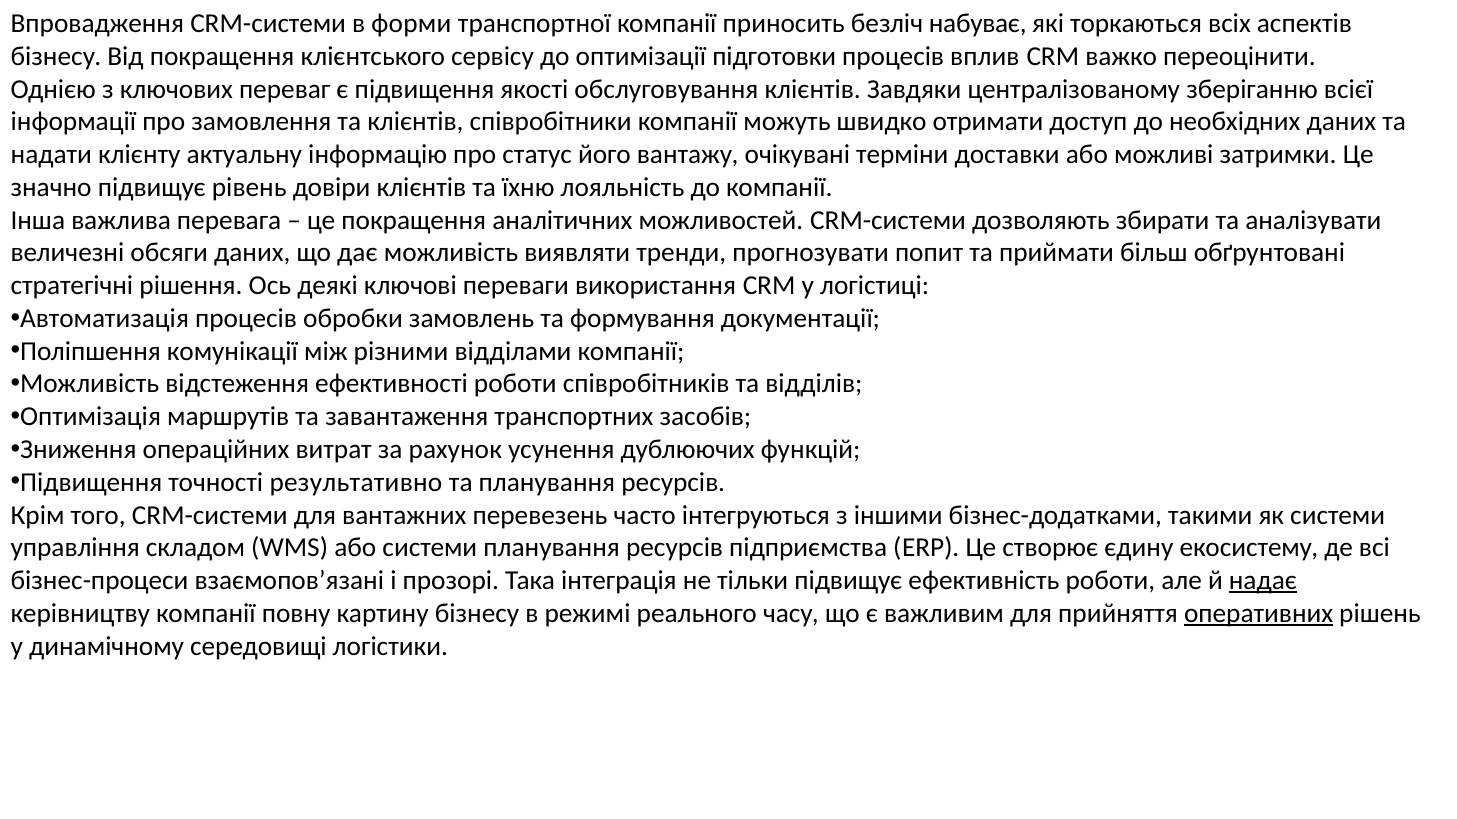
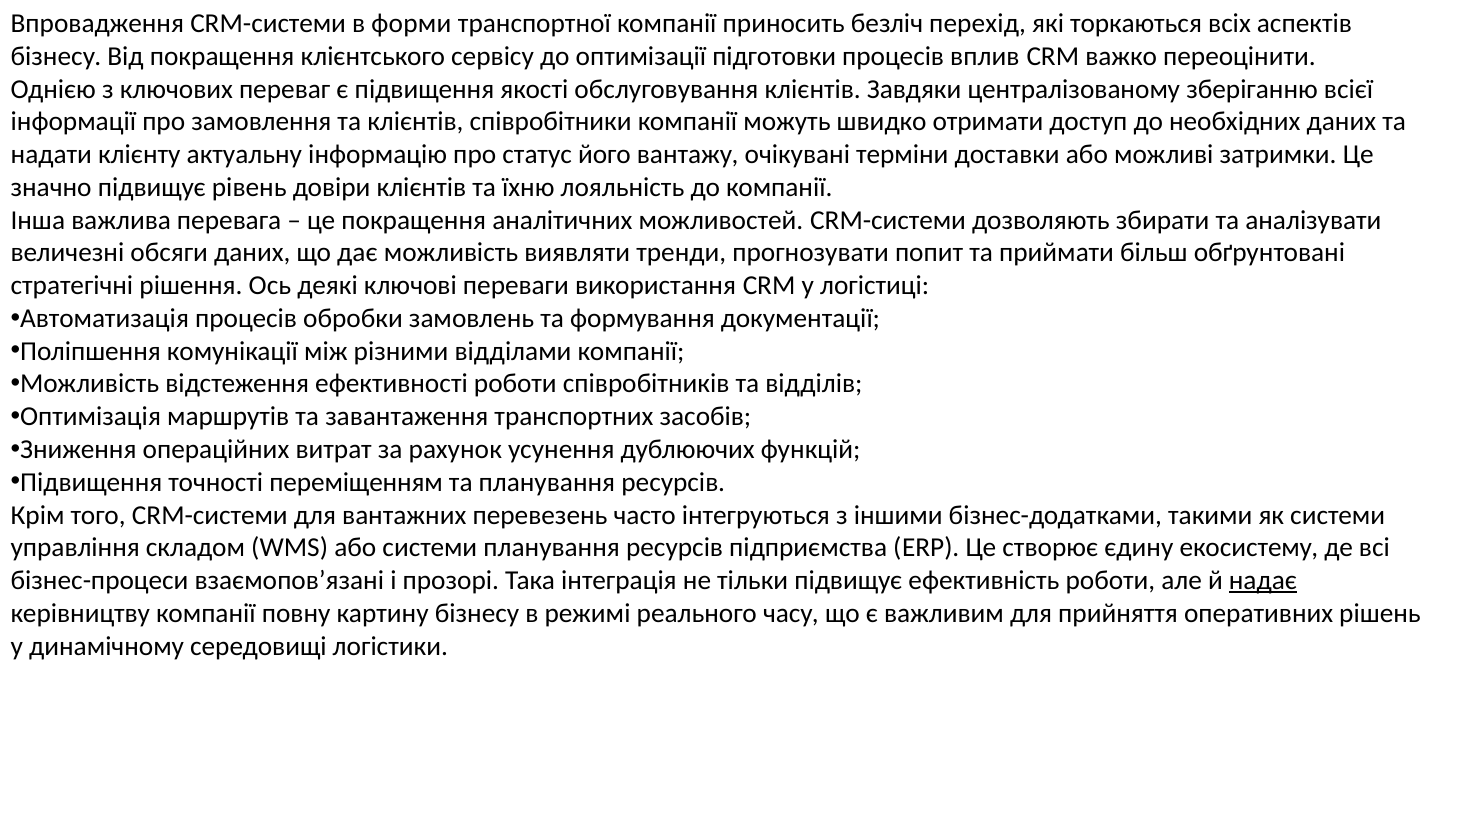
набуває: набуває -> перехід (978, 24)
результативно: результативно -> переміщенням (356, 483)
оперативних underline: present -> none (1259, 614)
